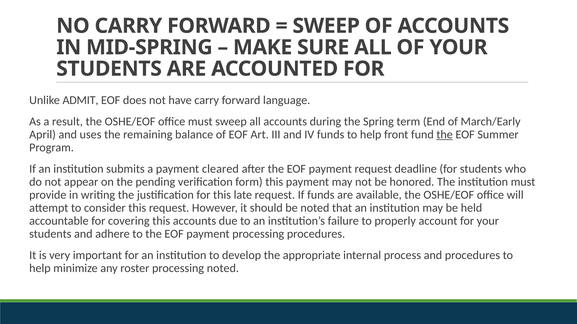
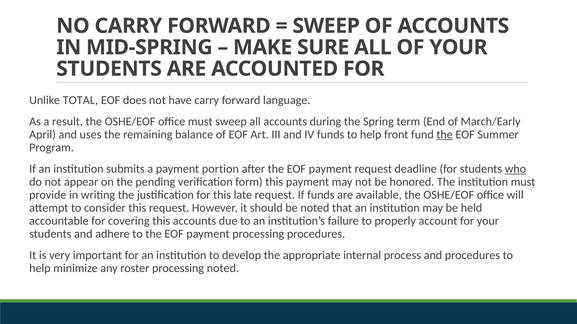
ADMIT: ADMIT -> TOTAL (80, 100)
cleared: cleared -> portion (220, 169)
who underline: none -> present (515, 169)
